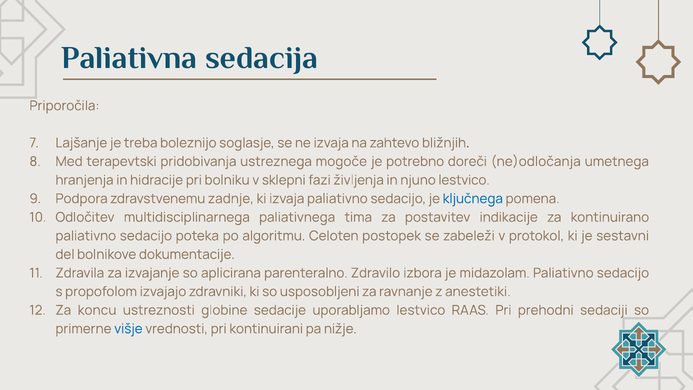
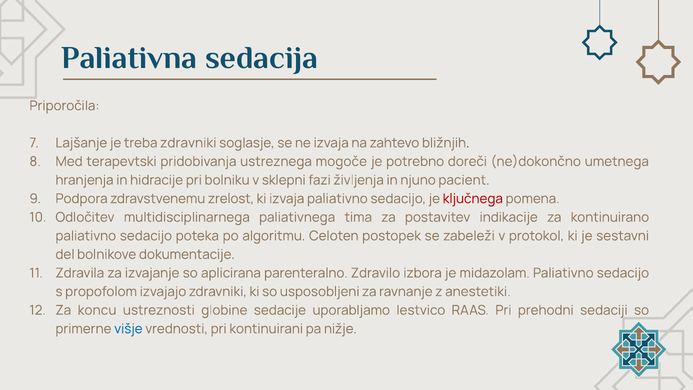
treba boleznijo: boleznijo -> zdravniki (188, 143)
ne)odločanja: ne)odločanja -> ne)dokončno (536, 161)
njuno lestvico: lestvico -> pacient (464, 180)
zadnje: zadnje -> zrelost (231, 199)
ključnega colour: blue -> red (473, 199)
